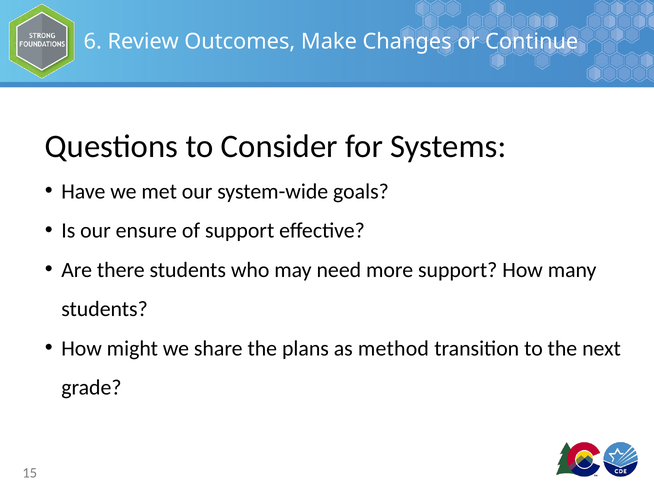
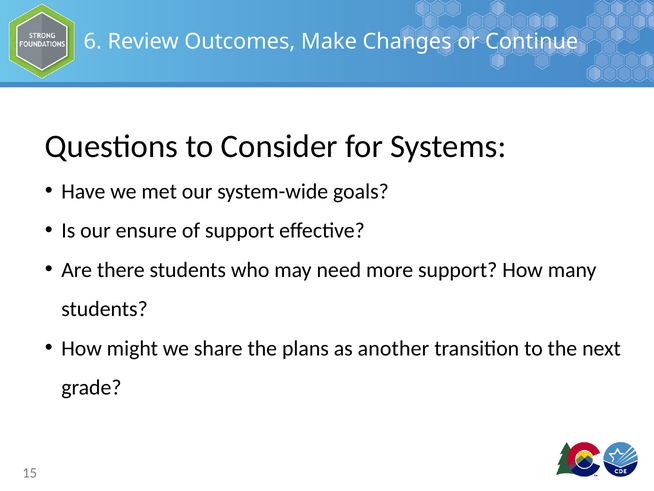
method: method -> another (393, 348)
